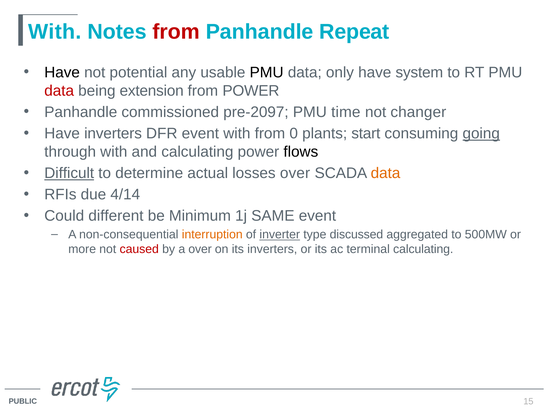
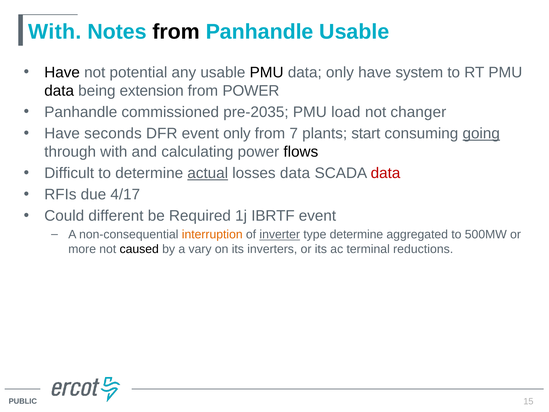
from colour: red -> black (176, 32)
Panhandle Repeat: Repeat -> Usable (354, 32)
data colour: red -> black (59, 91)
pre-2097: pre-2097 -> pre-2035 (256, 112)
time: time -> load (346, 112)
Have inverters: inverters -> seconds (113, 133)
event with: with -> only (237, 133)
0: 0 -> 7 (294, 133)
Difficult underline: present -> none (69, 173)
actual underline: none -> present (208, 173)
losses over: over -> data (295, 173)
data colour: orange -> red (386, 173)
4/14: 4/14 -> 4/17 (125, 194)
Minimum: Minimum -> Required (200, 216)
SAME: SAME -> IBRTF (273, 216)
type discussed: discussed -> determine (356, 234)
caused colour: red -> black (139, 249)
a over: over -> vary (200, 249)
terminal calculating: calculating -> reductions (423, 249)
